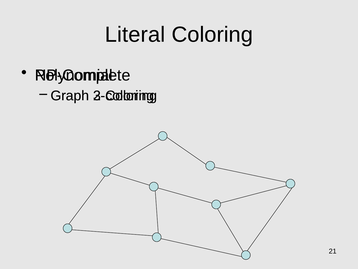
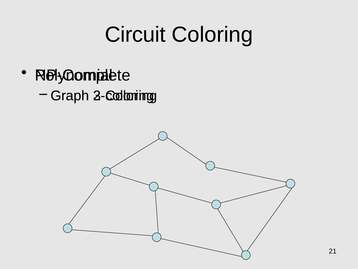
Literal: Literal -> Circuit (135, 35)
